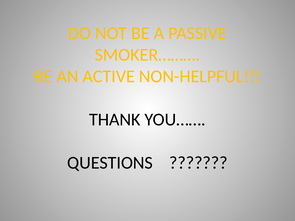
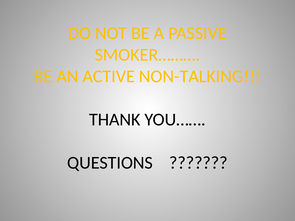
NON-HELPFUL: NON-HELPFUL -> NON-TALKING (200, 76)
